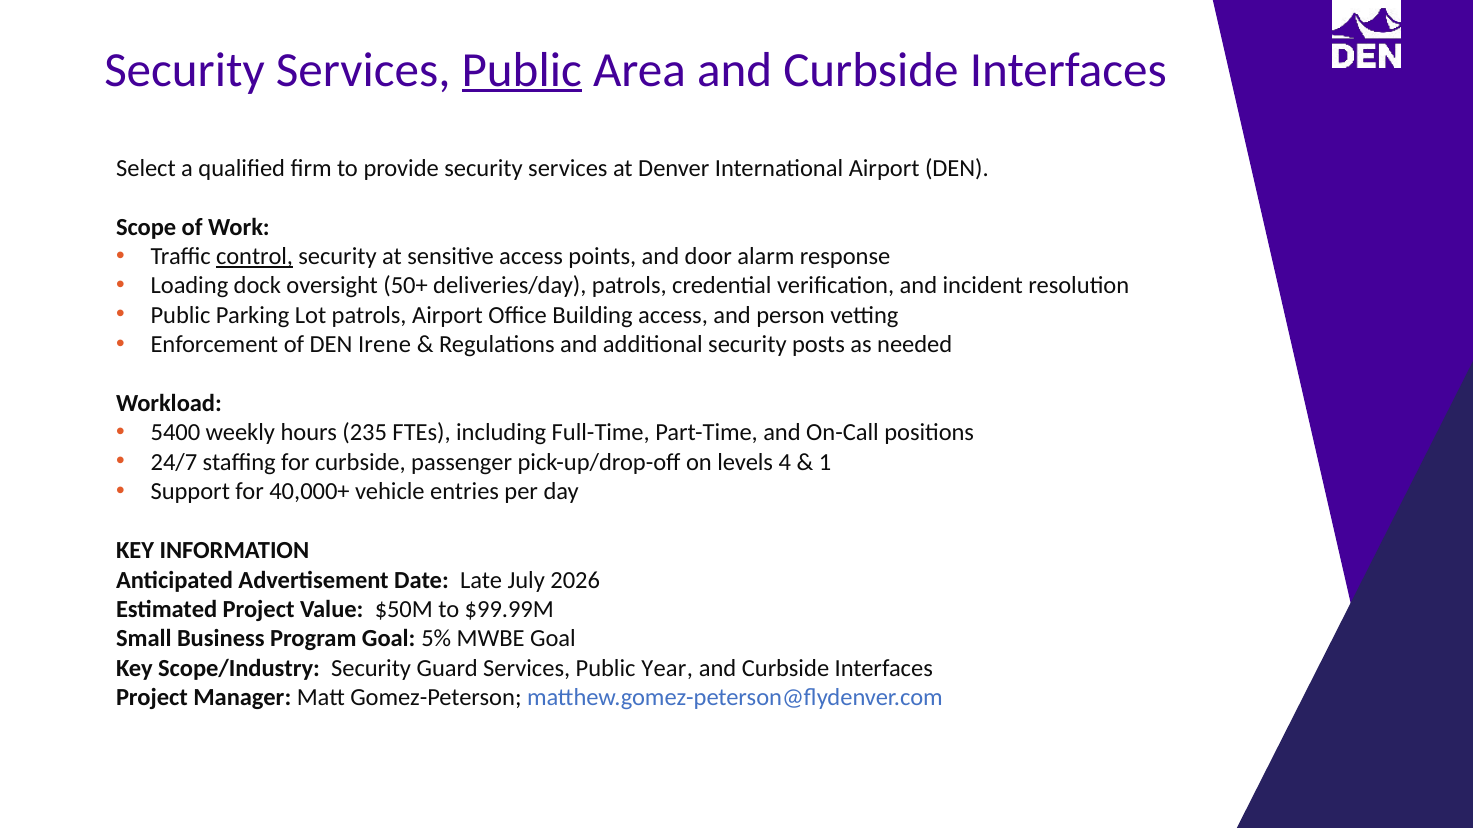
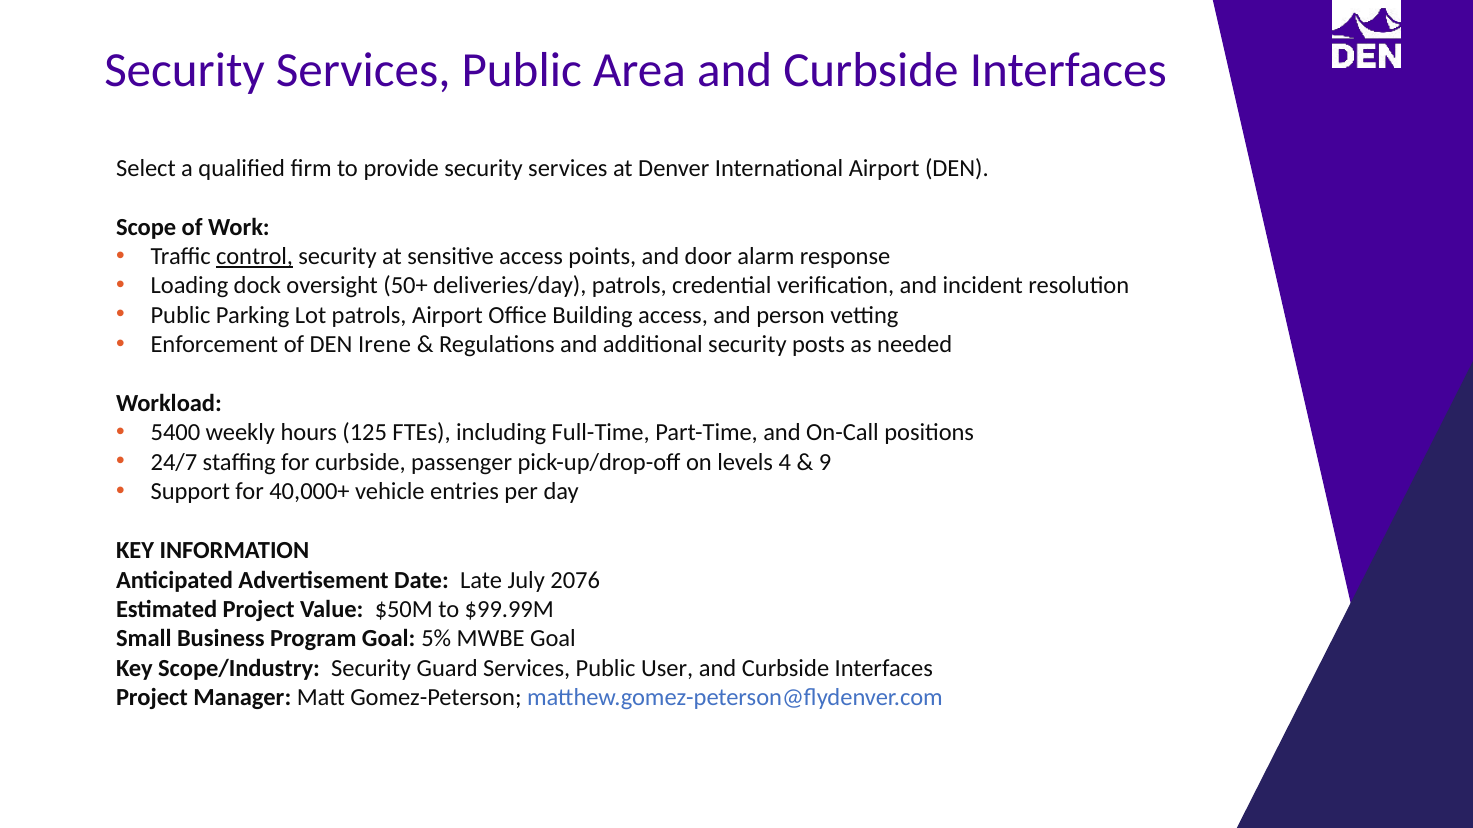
Public underline: present -> none (522, 70)
235: 235 -> 125 (365, 433)
1: 1 -> 9 (825, 463)
2026: 2026 -> 2076 (575, 580)
Year: Year -> User (667, 669)
